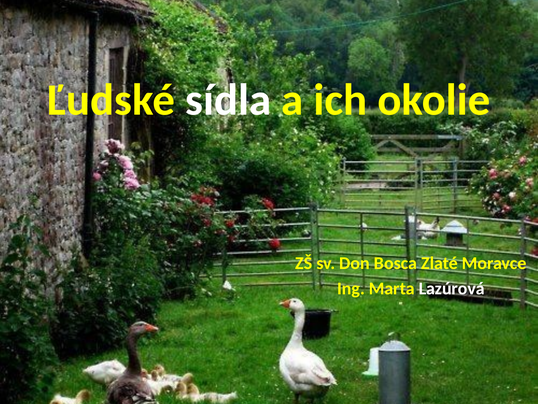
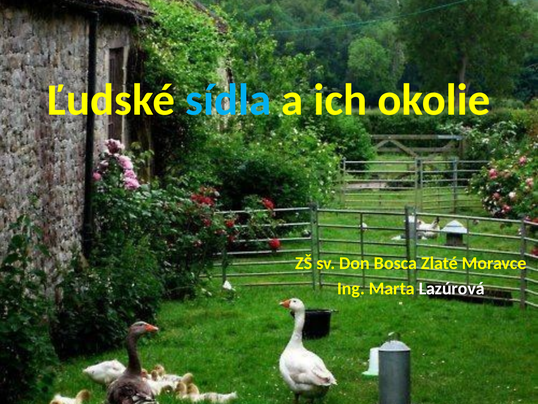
sídla colour: white -> light blue (228, 100)
